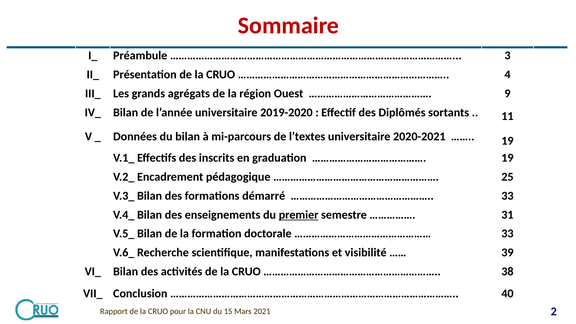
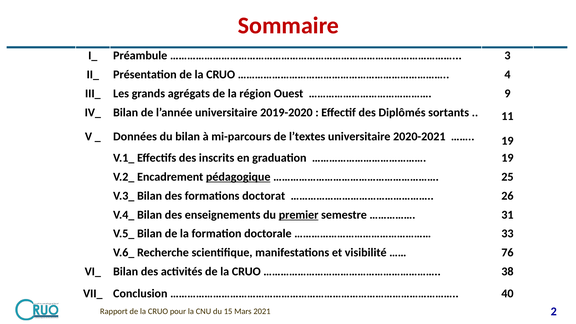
pédagogique underline: none -> present (238, 177)
démarré: démarré -> doctorat (264, 196)
33: 33 -> 26 (507, 196)
39: 39 -> 76 (507, 253)
